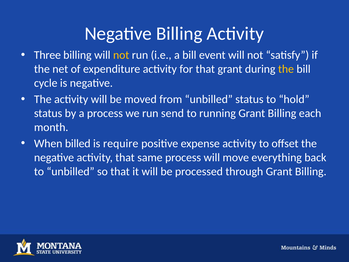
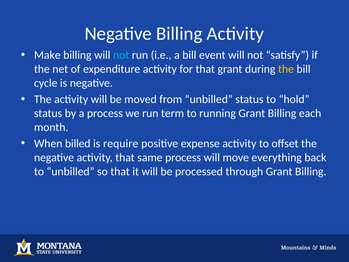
Three: Three -> Make (47, 55)
not colour: yellow -> light blue (121, 55)
send: send -> term (173, 113)
